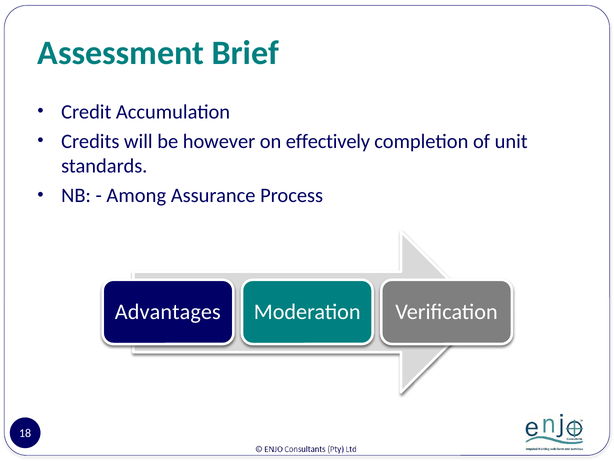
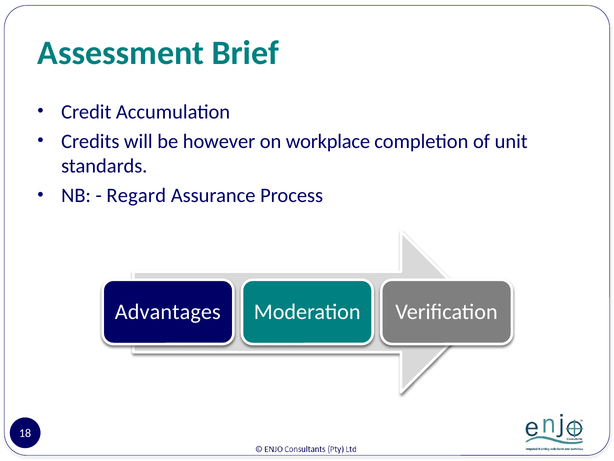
effectively: effectively -> workplace (328, 141)
Among: Among -> Regard (136, 195)
